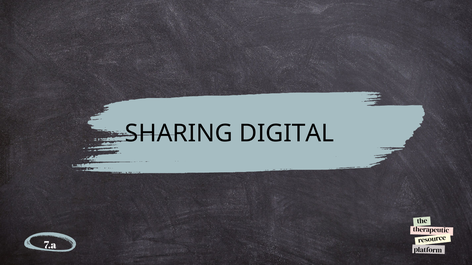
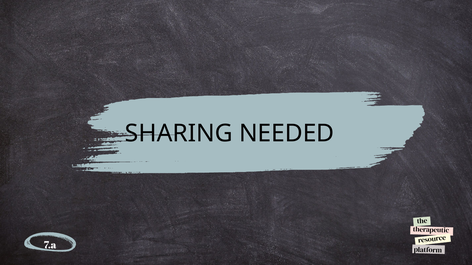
DIGITAL: DIGITAL -> NEEDED (287, 133)
